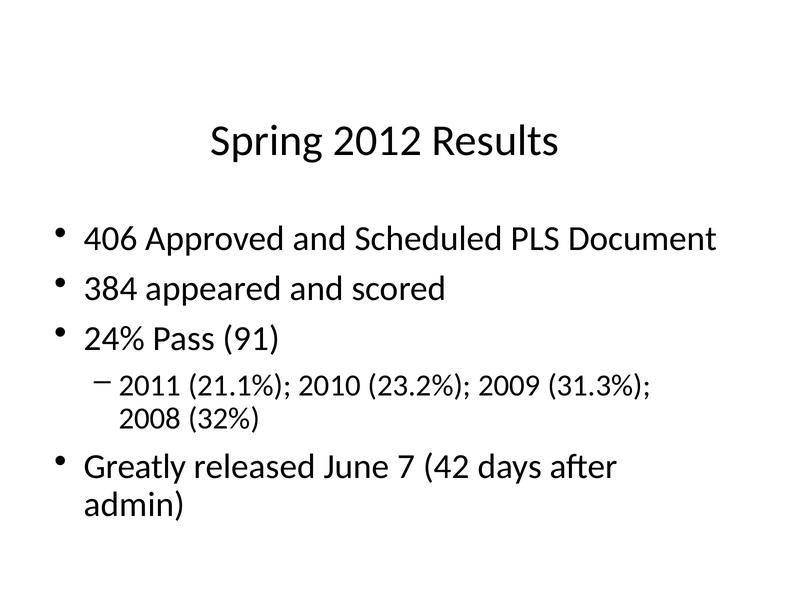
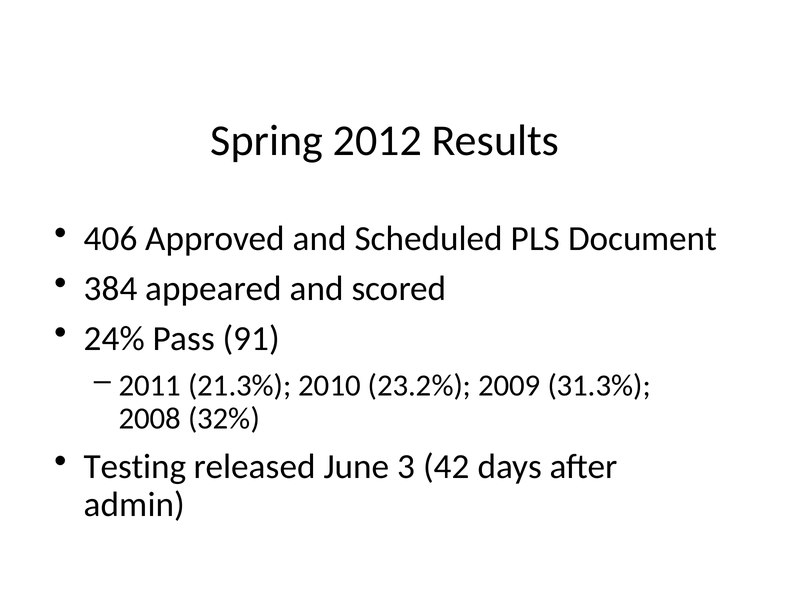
21.1%: 21.1% -> 21.3% (240, 386)
Greatly: Greatly -> Testing (135, 467)
7: 7 -> 3 (406, 467)
